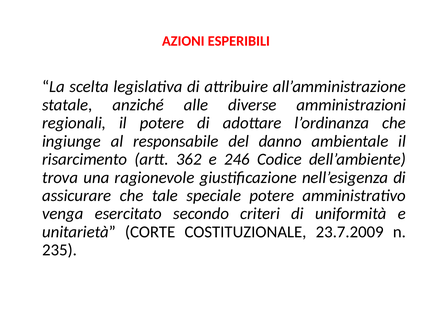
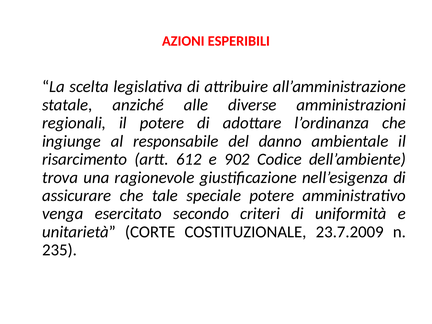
362: 362 -> 612 (189, 159)
246: 246 -> 902 (237, 159)
